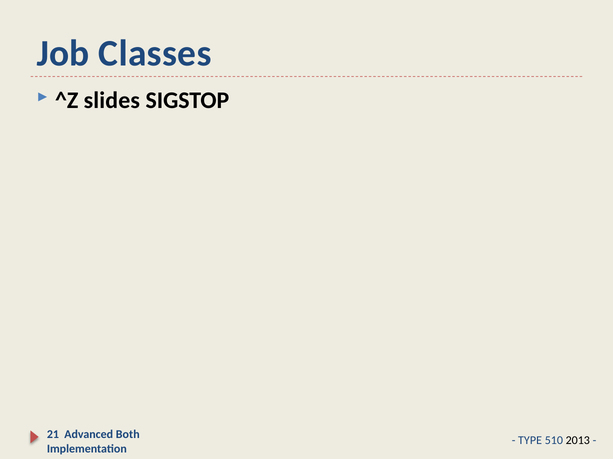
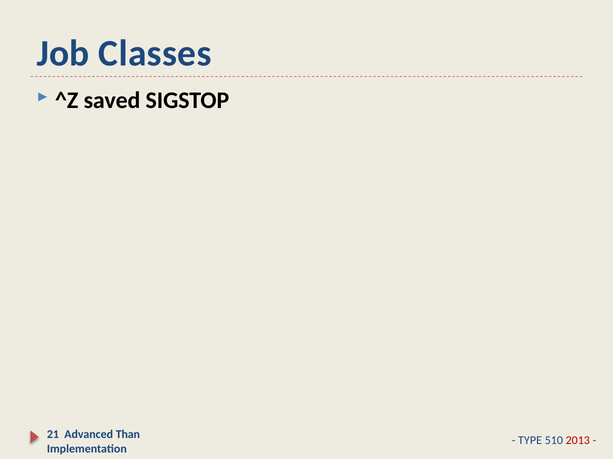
slides: slides -> saved (112, 101)
Both: Both -> Than (128, 435)
2013 colour: black -> red (578, 441)
